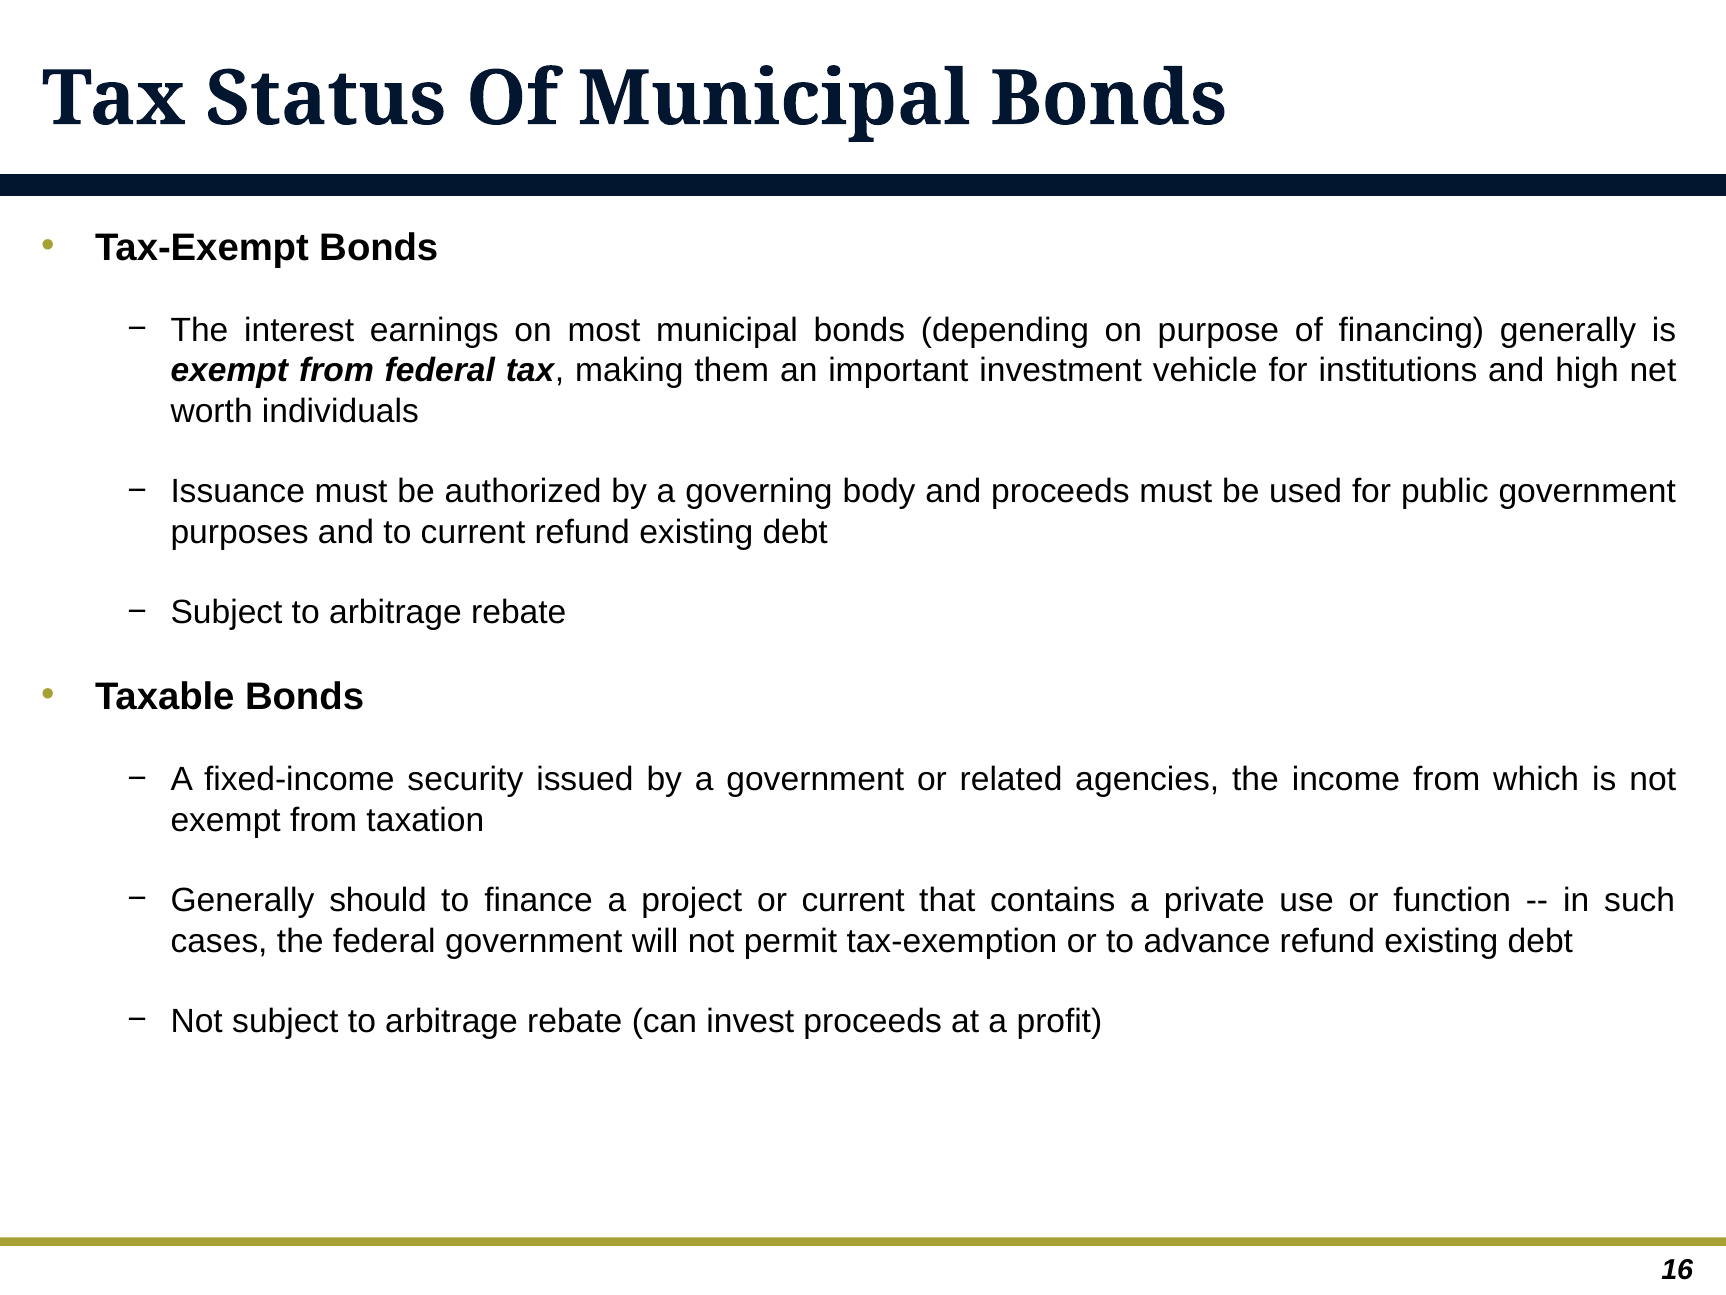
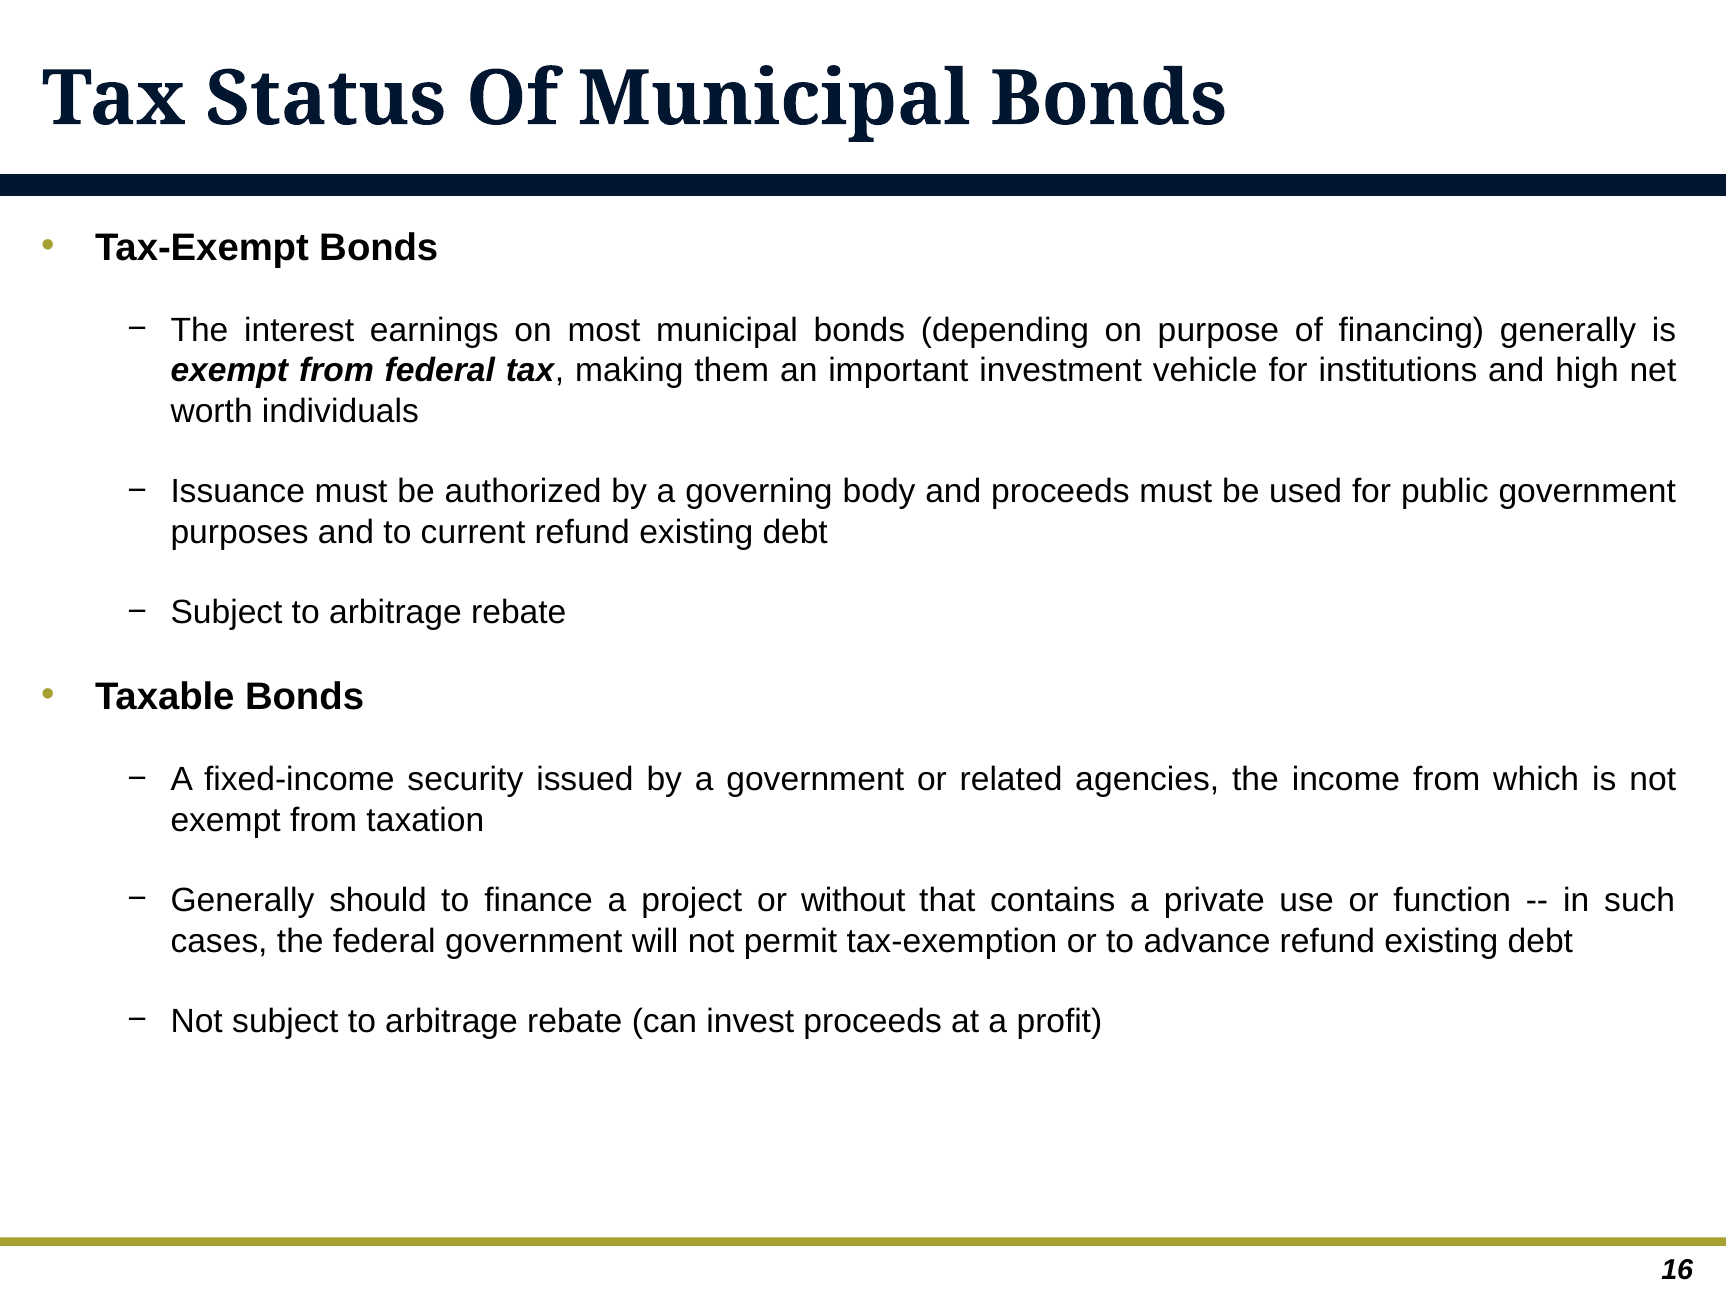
or current: current -> without (853, 900)
